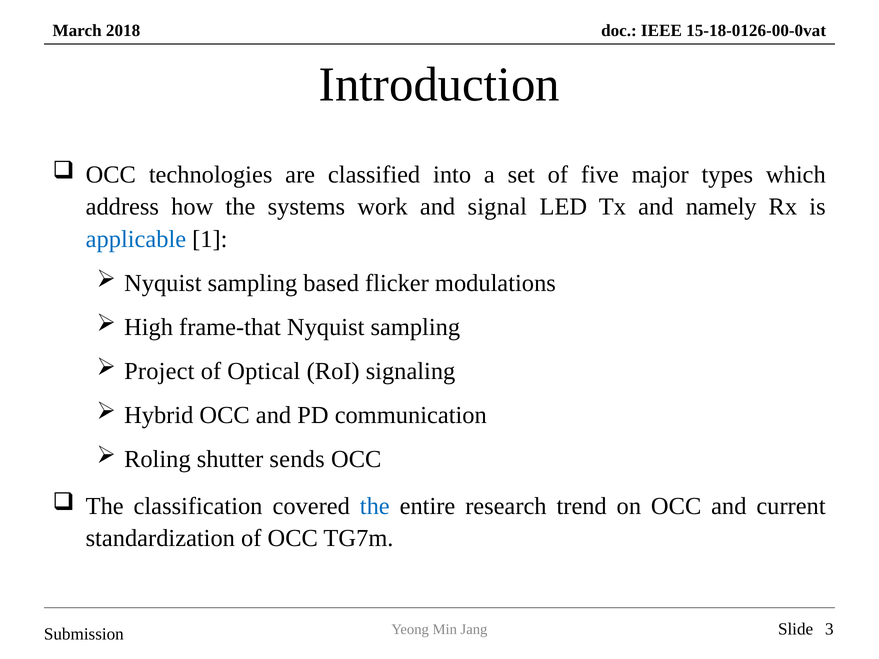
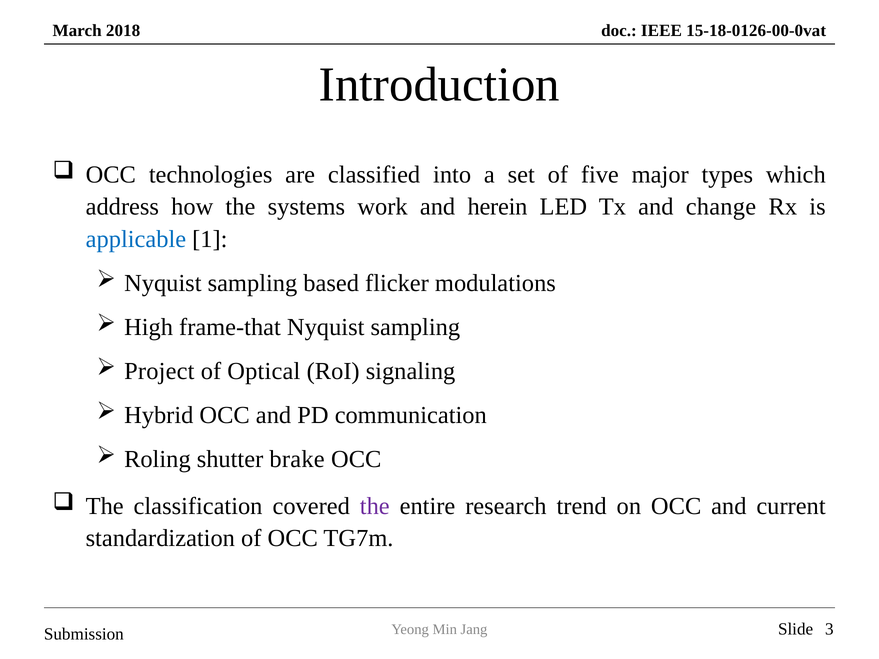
signal: signal -> herein (497, 207)
namely: namely -> change (721, 207)
sends: sends -> brake (297, 459)
the colour: blue -> purple (375, 506)
